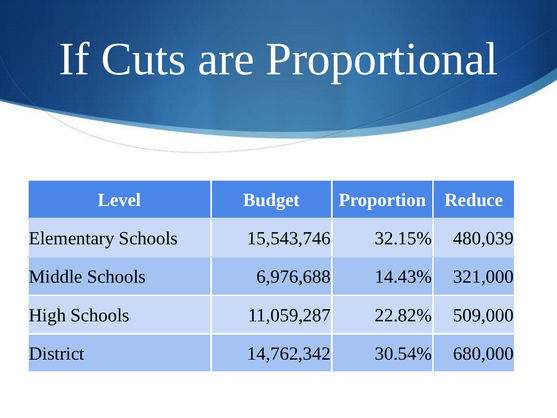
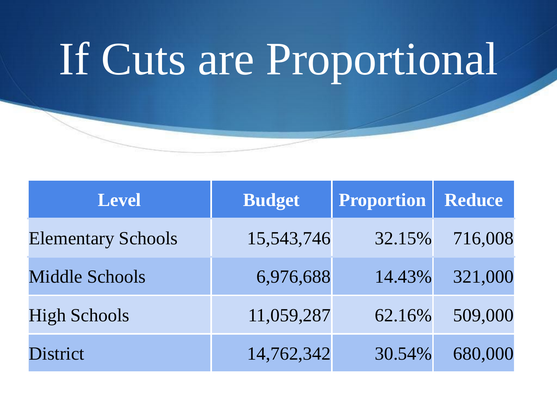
480,039: 480,039 -> 716,008 (483, 238)
22.82%: 22.82% -> 62.16% (403, 315)
